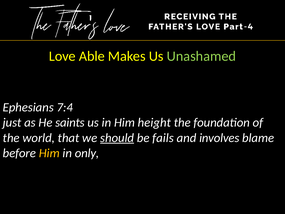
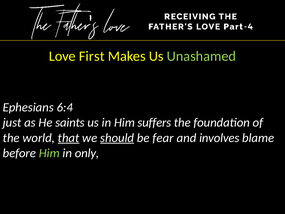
Able: Able -> First (92, 56)
7:4: 7:4 -> 6:4 (65, 107)
height: height -> suffers (154, 122)
that underline: none -> present (69, 138)
fails: fails -> fear (163, 138)
Him colour: yellow -> light green (49, 153)
